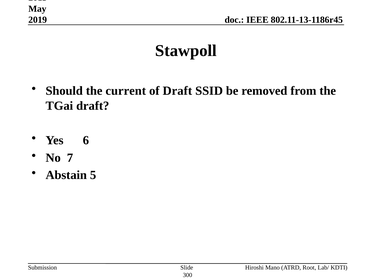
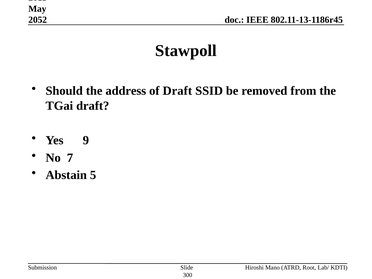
2019: 2019 -> 2052 (38, 20)
current: current -> address (126, 91)
6: 6 -> 9 (86, 140)
